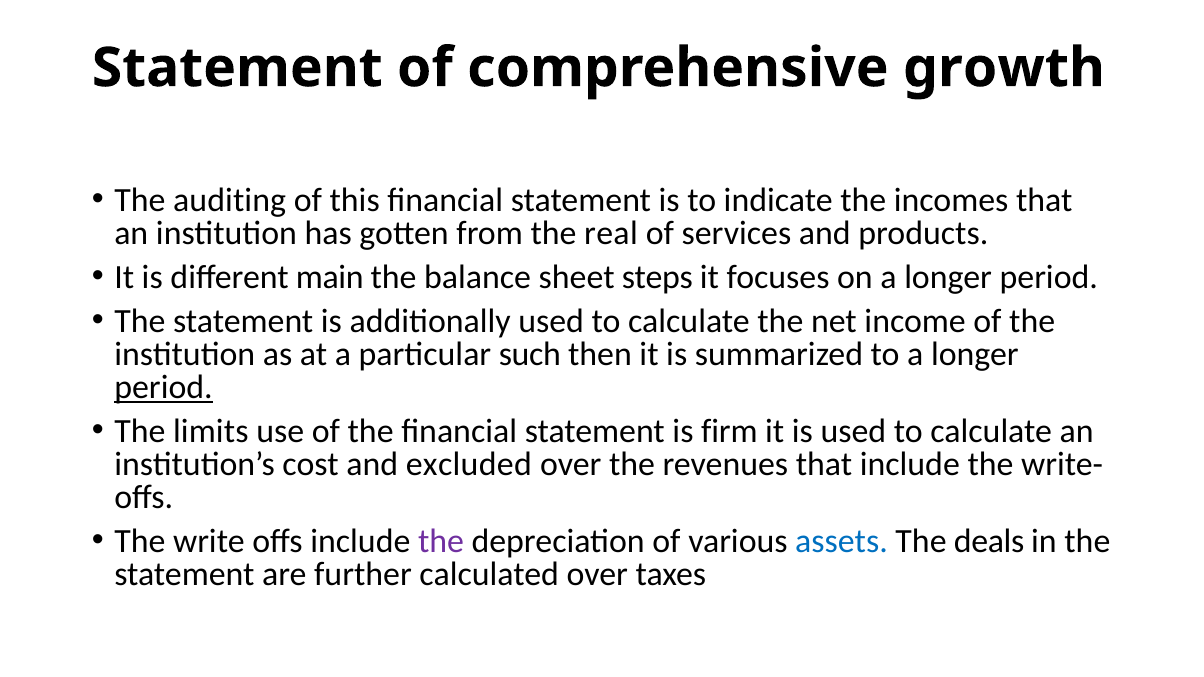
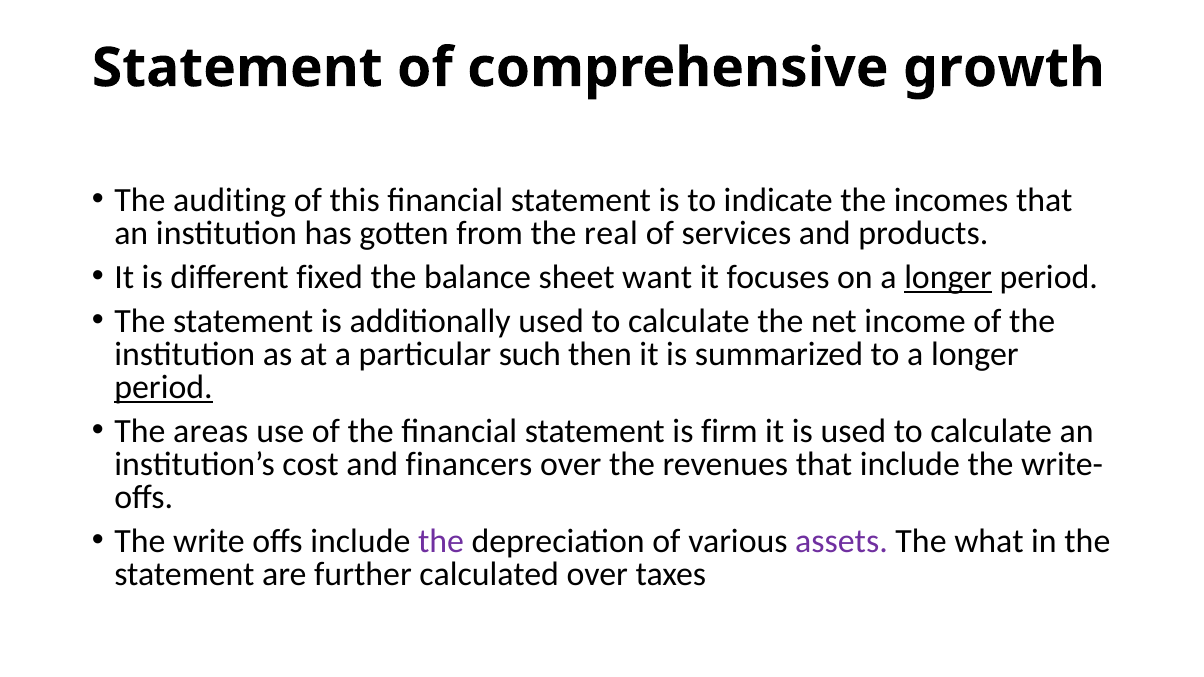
main: main -> fixed (330, 277)
steps: steps -> want (657, 277)
longer underline: none -> present (948, 277)
limits: limits -> areas (211, 431)
excluded: excluded -> financers (469, 464)
assets colour: blue -> purple (842, 542)
deals: deals -> what (989, 542)
